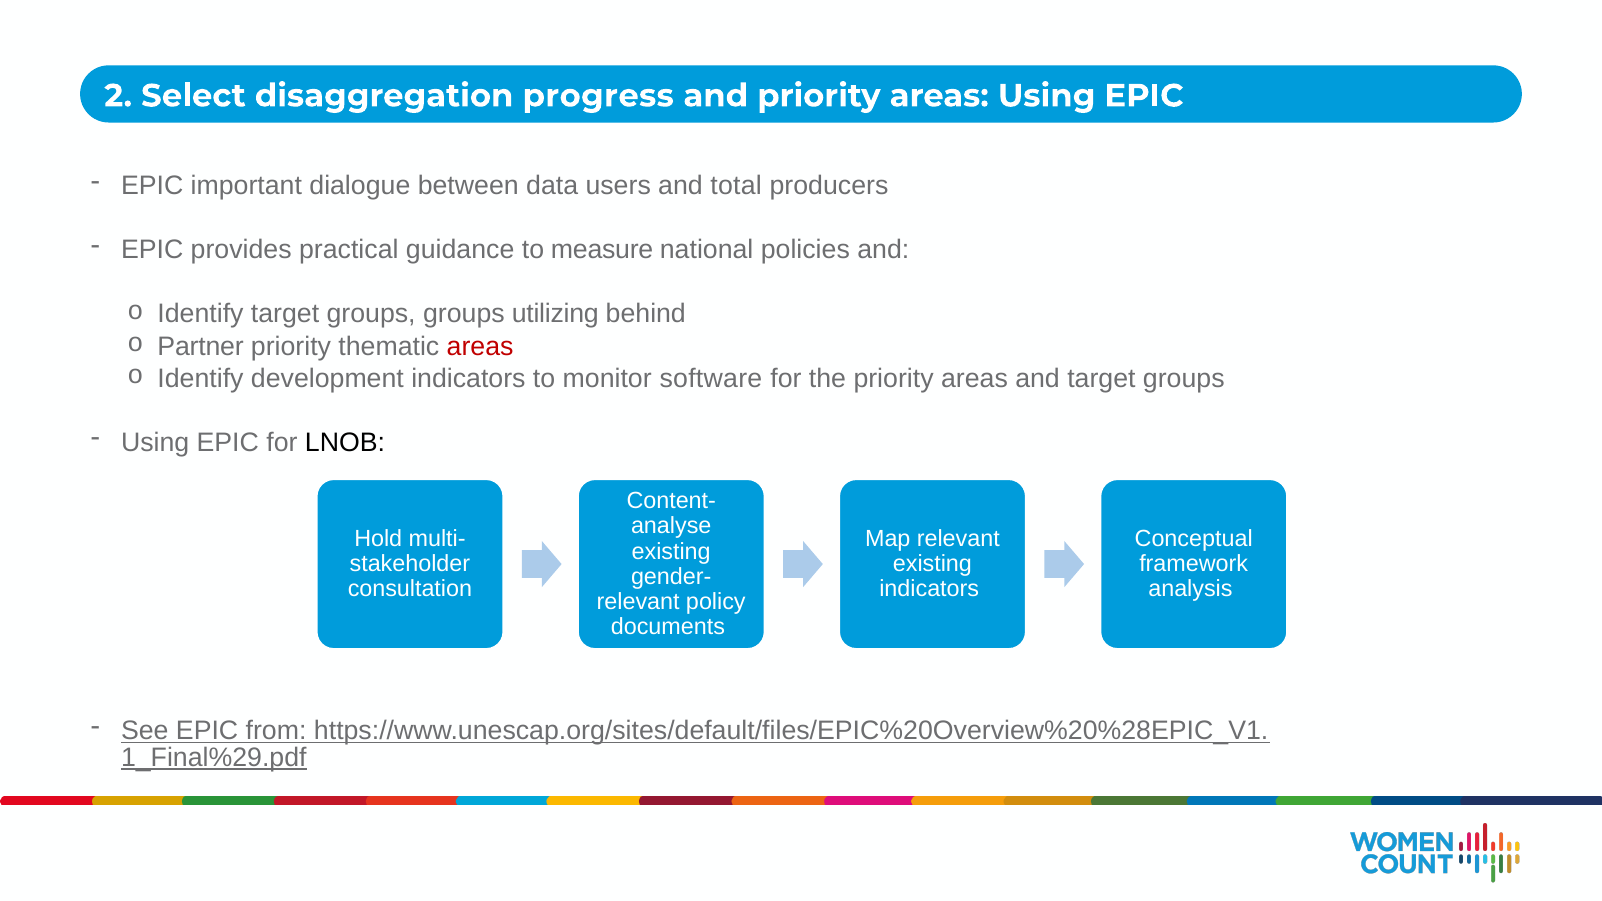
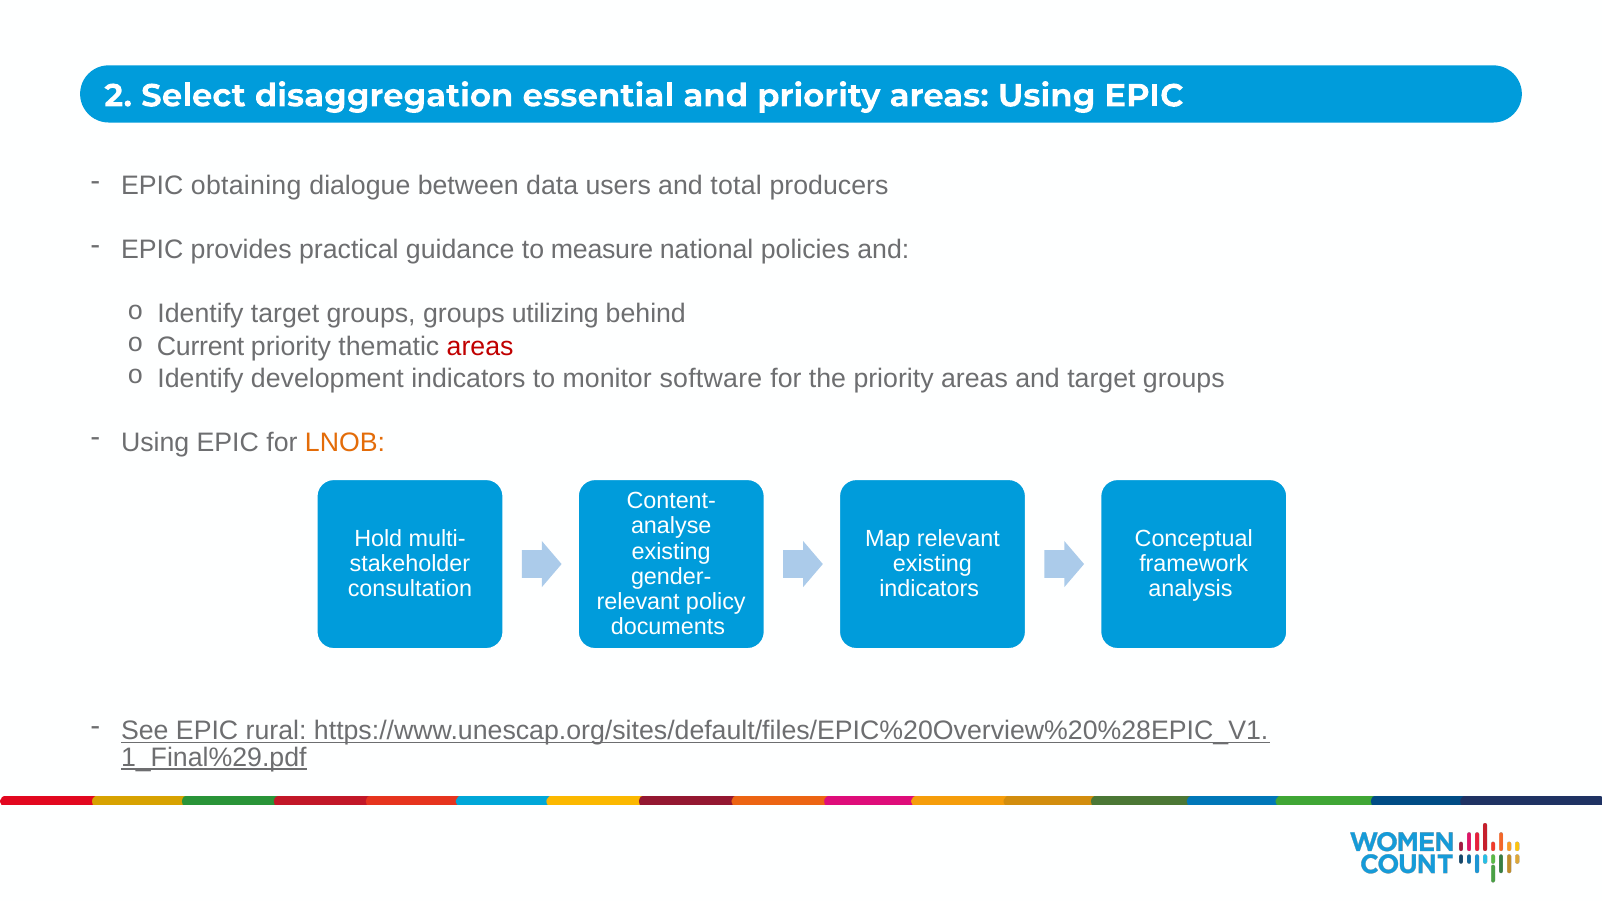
progress: progress -> essential (598, 96)
important: important -> obtaining (246, 186)
Partner: Partner -> Current (201, 346)
LNOB colour: black -> orange (345, 442)
from: from -> rural (276, 731)
